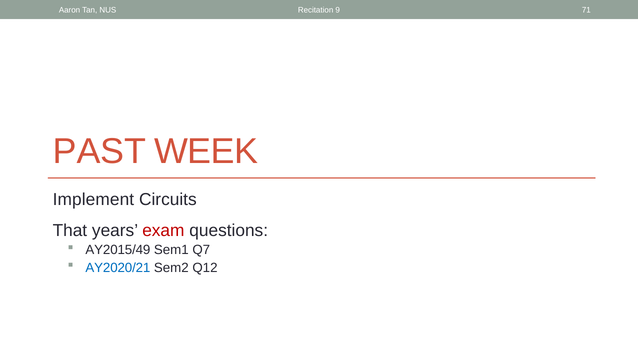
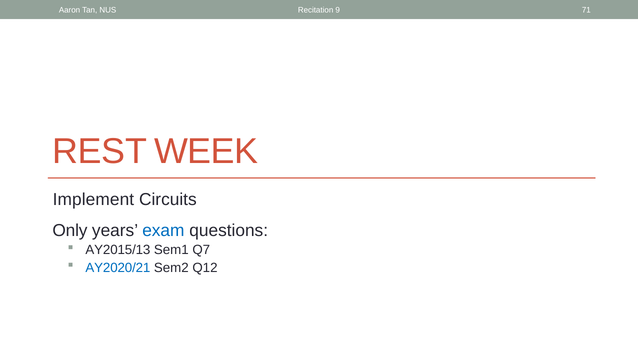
PAST: PAST -> REST (100, 151)
That: That -> Only (70, 230)
exam colour: red -> blue (163, 230)
AY2015/49: AY2015/49 -> AY2015/13 (118, 250)
